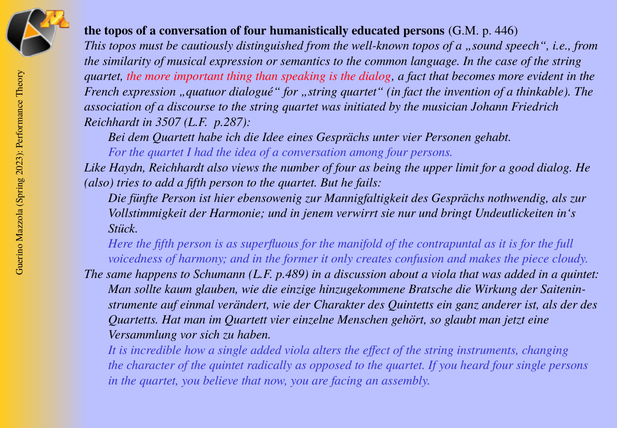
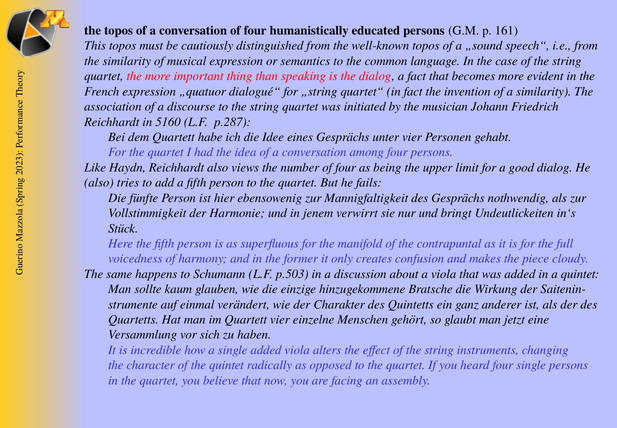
446: 446 -> 161 (506, 31)
a thinkable: thinkable -> similarity (544, 91)
3507: 3507 -> 5160 (168, 122)
p.489: p.489 -> p.503 (292, 274)
